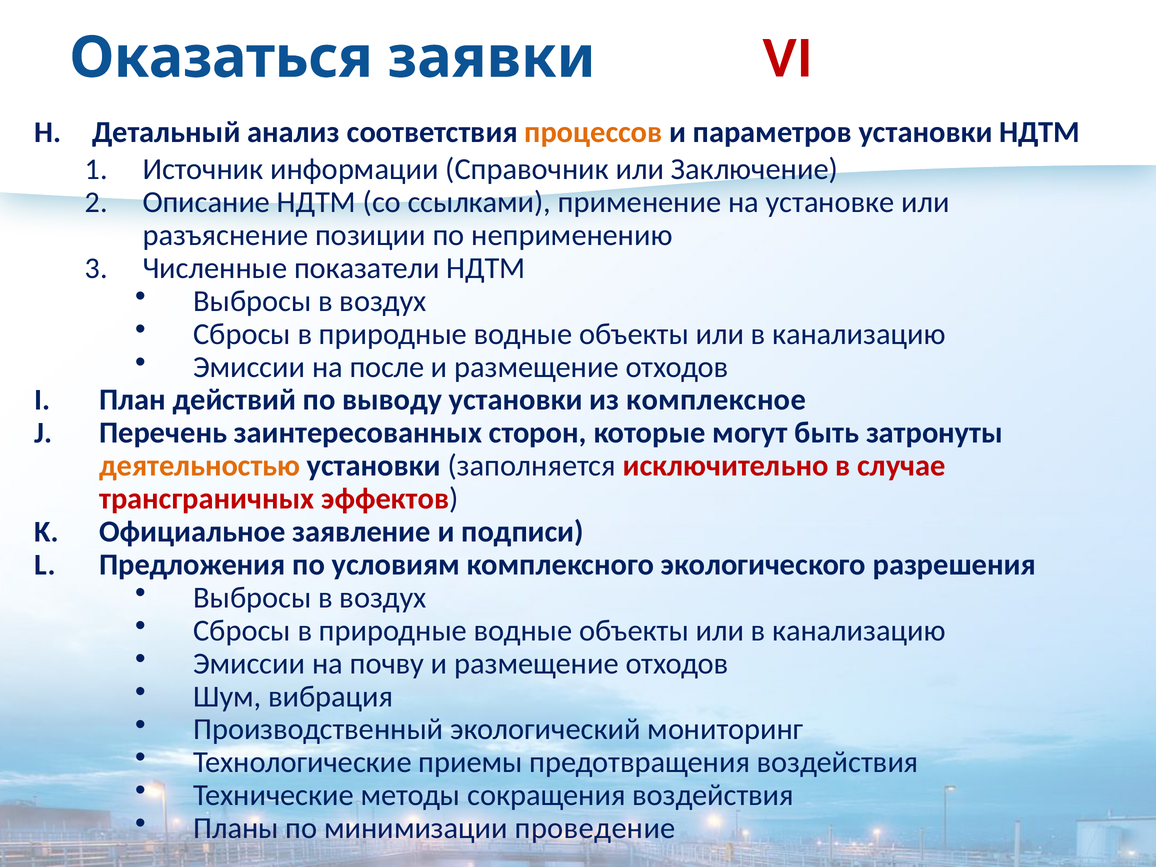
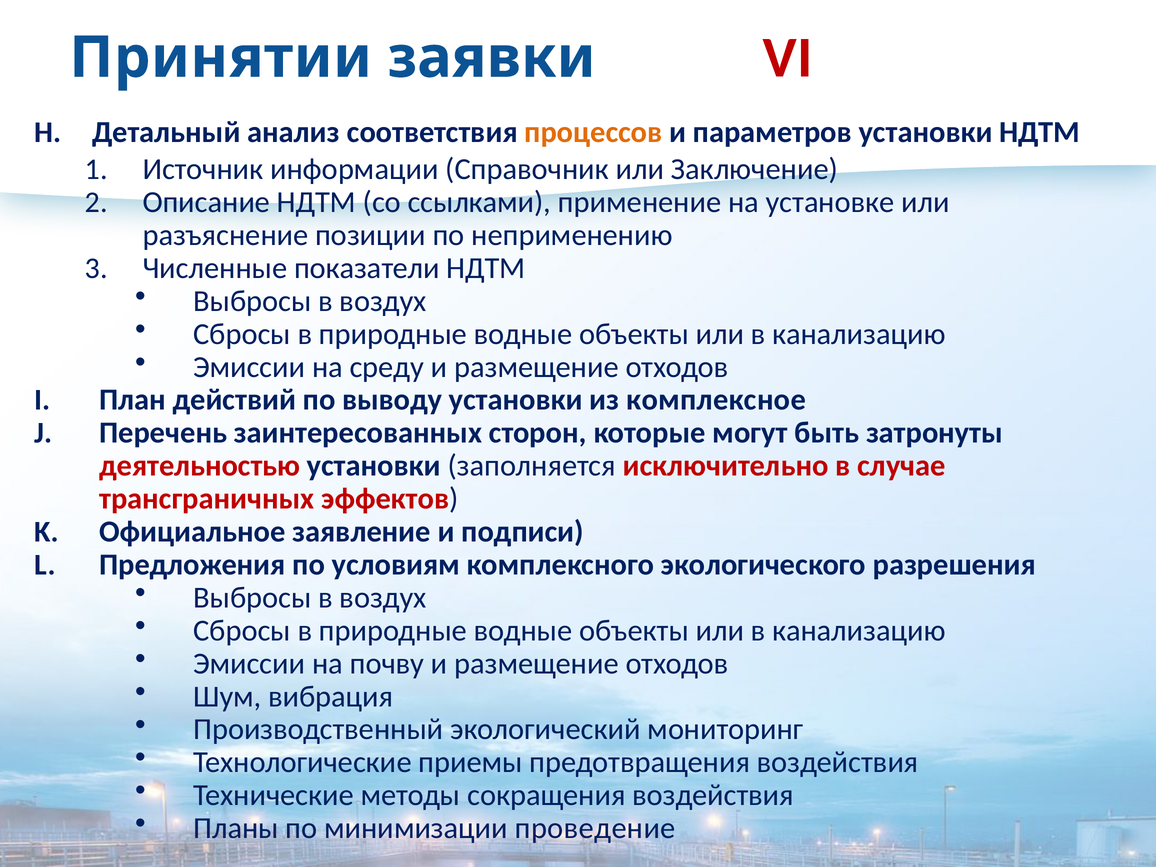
Оказаться: Оказаться -> Принятии (221, 58)
после: после -> среду (387, 367)
деятельностью colour: orange -> red (200, 466)
